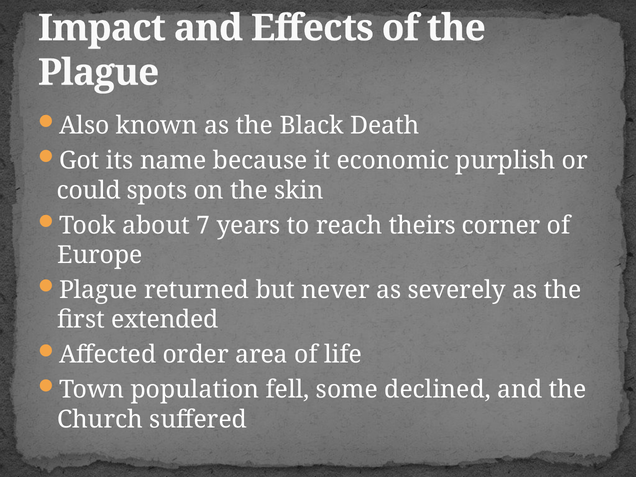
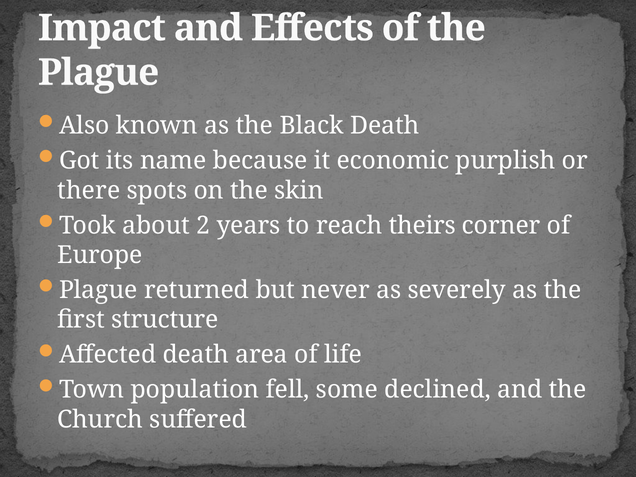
could: could -> there (89, 190)
7: 7 -> 2 (203, 225)
extended: extended -> structure (165, 320)
Affected order: order -> death (196, 355)
